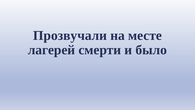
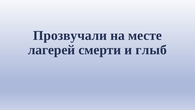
было: было -> глыб (151, 50)
